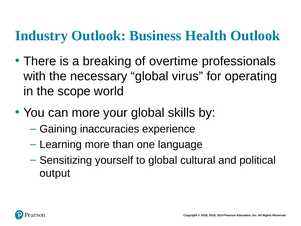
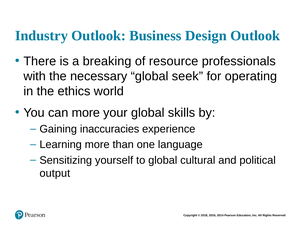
Health: Health -> Design (206, 36)
overtime: overtime -> resource (174, 61)
virus: virus -> seek (187, 76)
scope: scope -> ethics (74, 91)
